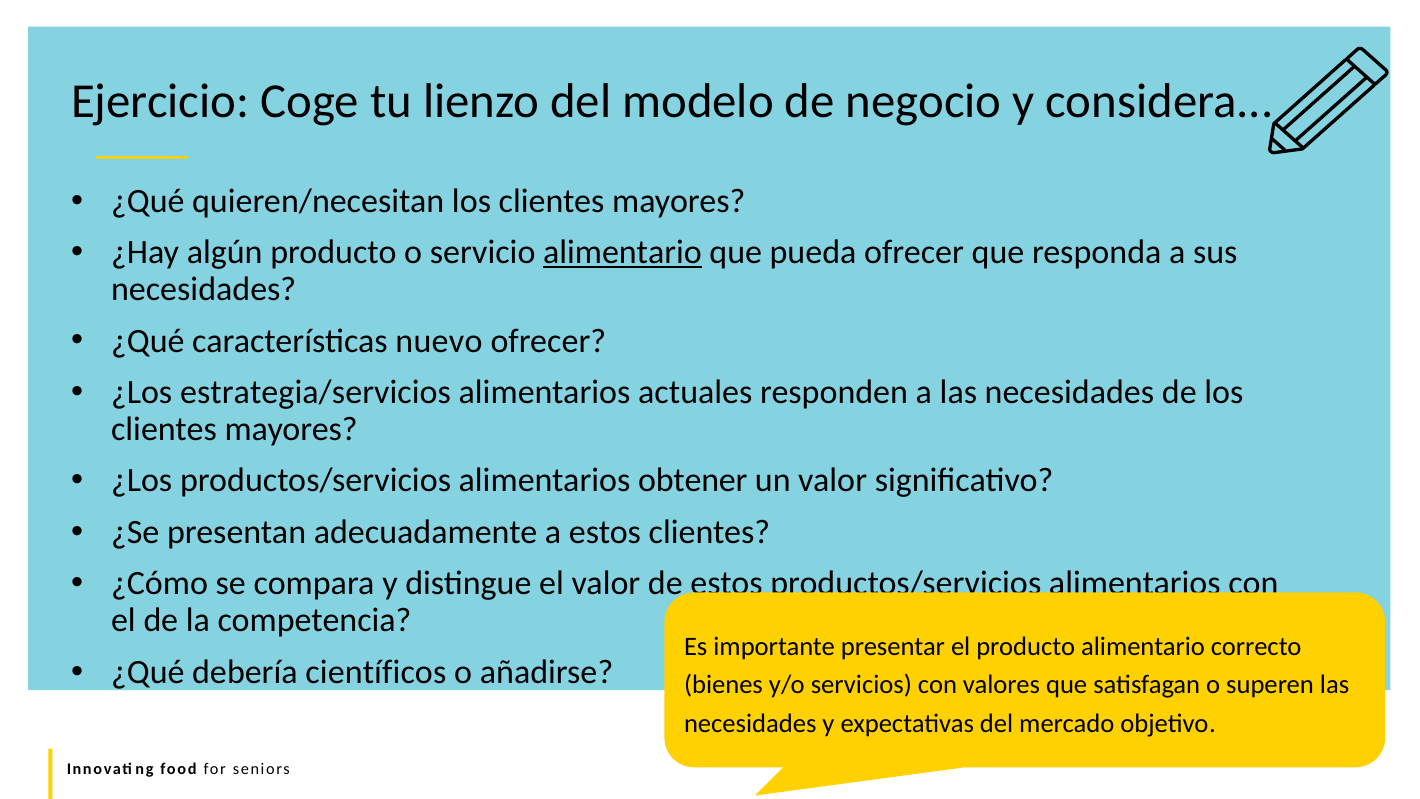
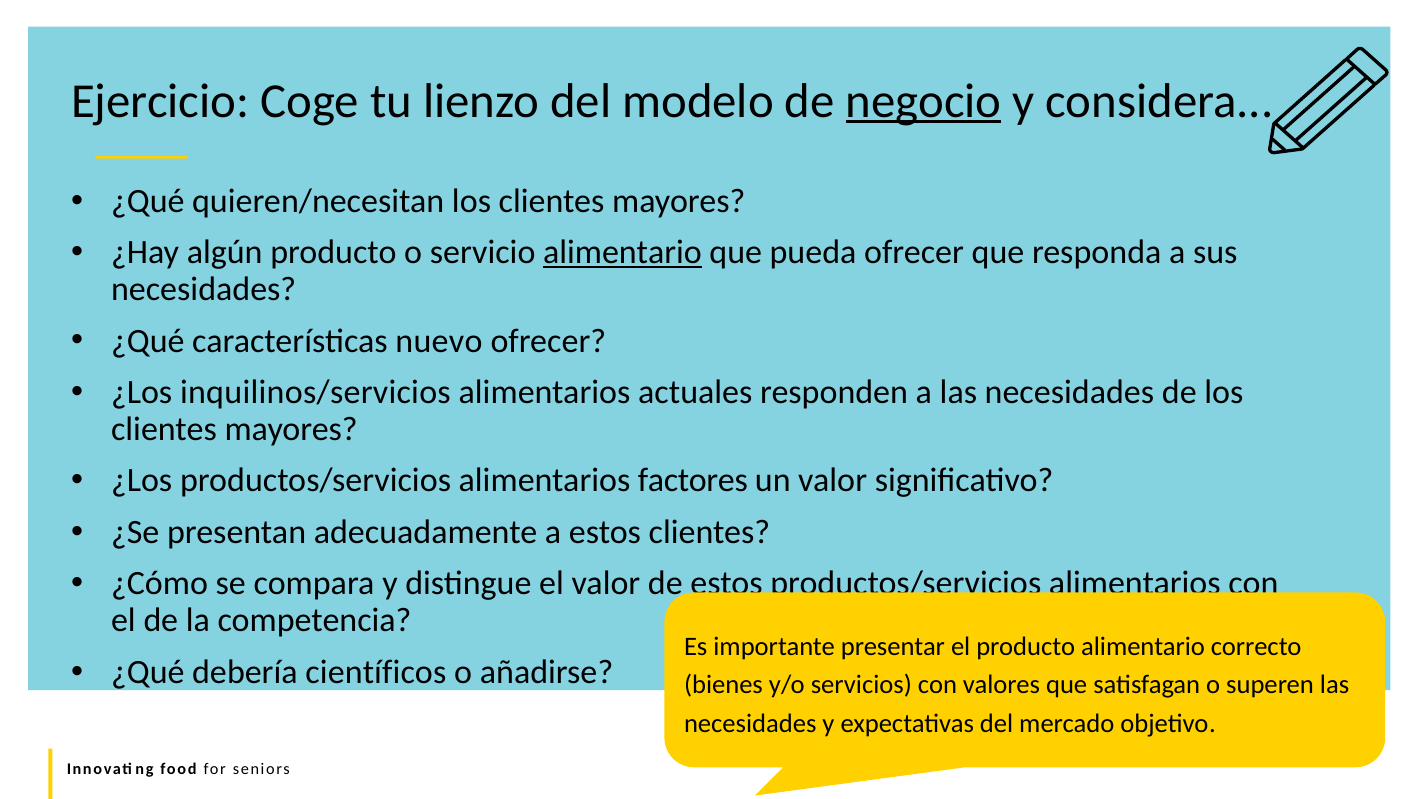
negocio underline: none -> present (924, 101)
estrategia/servicios: estrategia/servicios -> inquilinos/servicios (315, 392)
obtener: obtener -> factores (693, 481)
